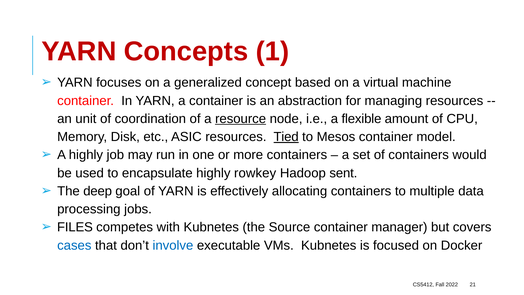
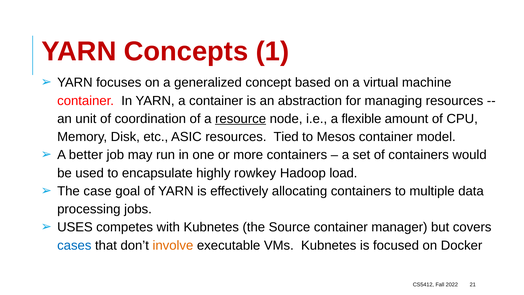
Tied underline: present -> none (286, 137)
A highly: highly -> better (86, 155)
sent: sent -> load (343, 173)
deep: deep -> case (98, 191)
FILES: FILES -> USES (75, 227)
involve colour: blue -> orange (173, 245)
